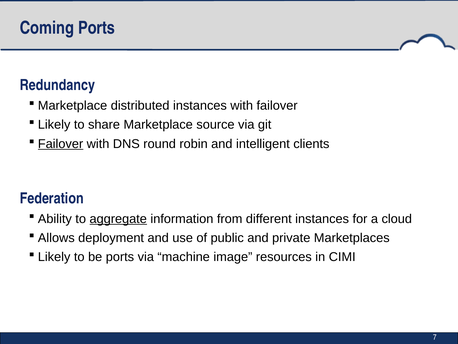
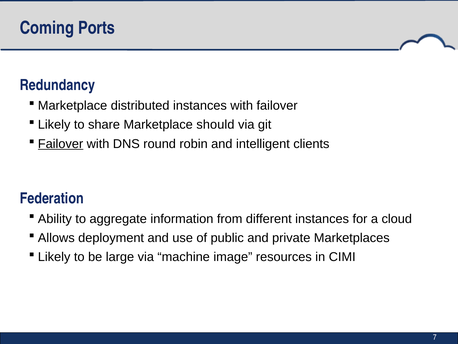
source: source -> should (215, 125)
aggregate underline: present -> none (118, 218)
be ports: ports -> large (120, 257)
